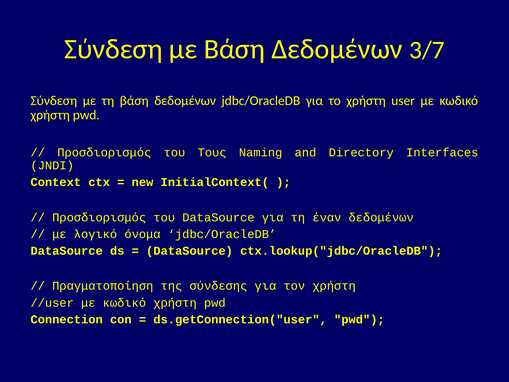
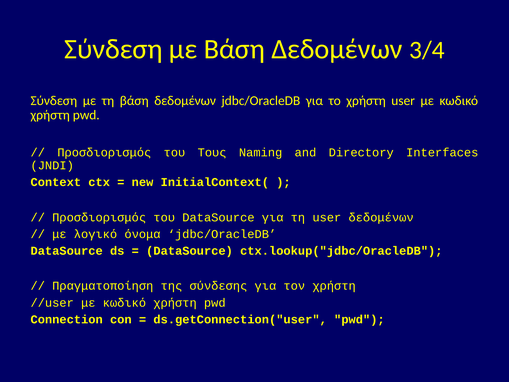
3/7: 3/7 -> 3/4 (427, 50)
τη έναν: έναν -> user (327, 217)
